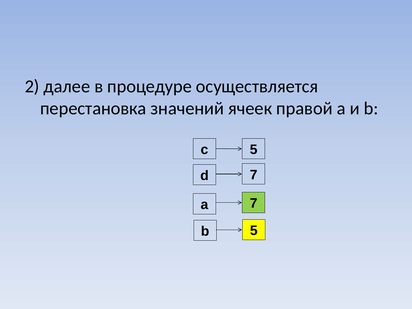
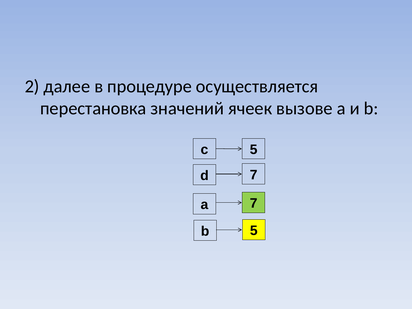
правой: правой -> вызове (304, 108)
